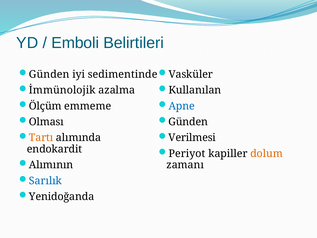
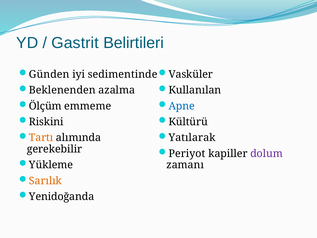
Emboli: Emboli -> Gastrit (75, 43)
İmmünolojik: İmmünolojik -> Beklenenden (62, 90)
Olması: Olması -> Riskini (46, 122)
Günden: Günden -> Kültürü (188, 122)
Verilmesi: Verilmesi -> Yatılarak (192, 138)
endokardit: endokardit -> gerekebilir (55, 149)
dolum colour: orange -> purple (267, 153)
Alımının: Alımının -> Yükleme (51, 165)
Sarılık colour: blue -> orange (45, 181)
